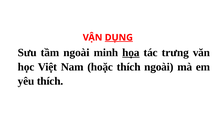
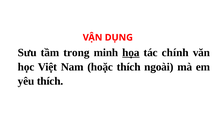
DỤNG underline: present -> none (119, 38)
tầm ngoài: ngoài -> trong (76, 53)
trưng: trưng -> chính (175, 53)
